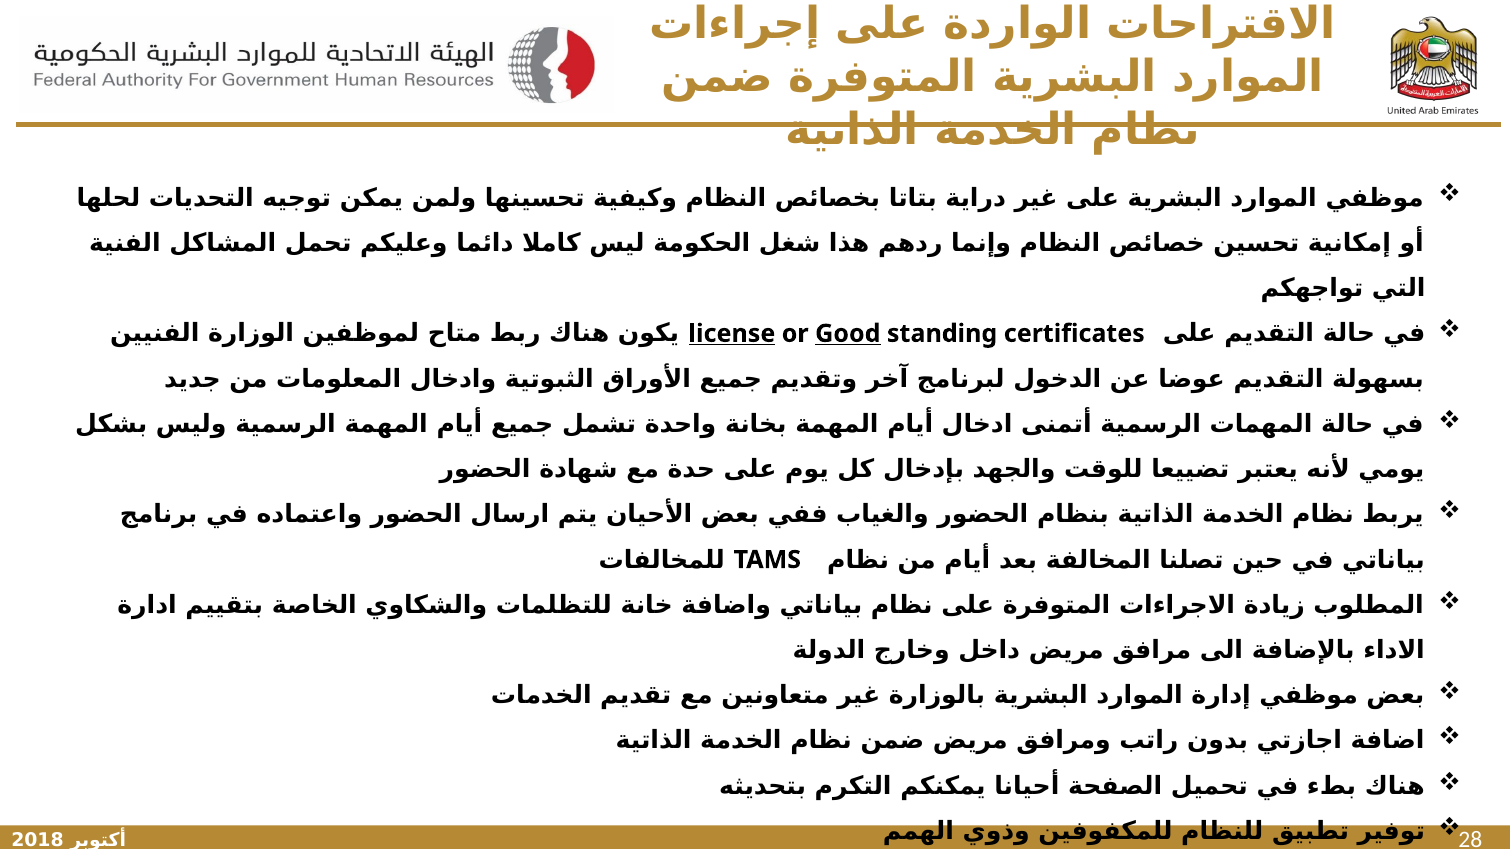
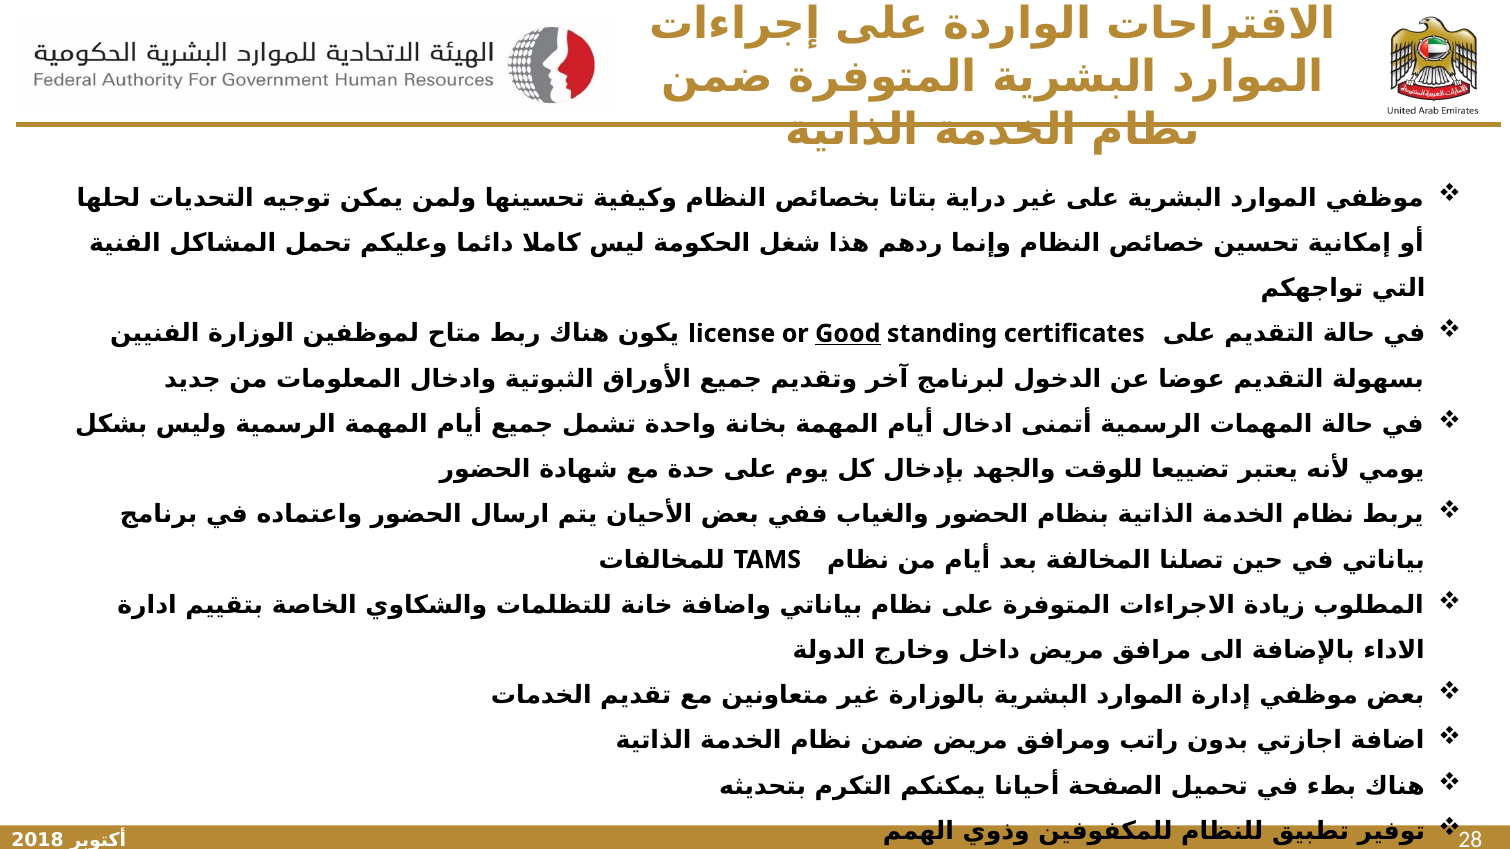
license underline: present -> none (732, 334)
